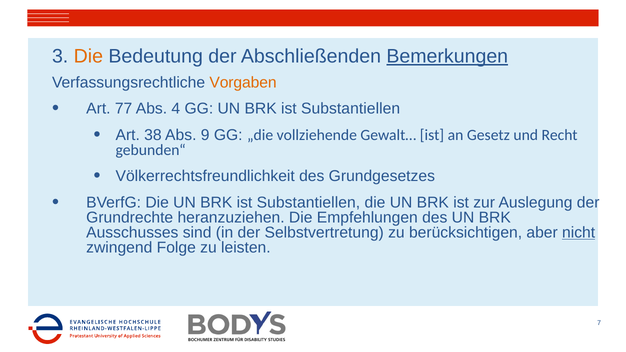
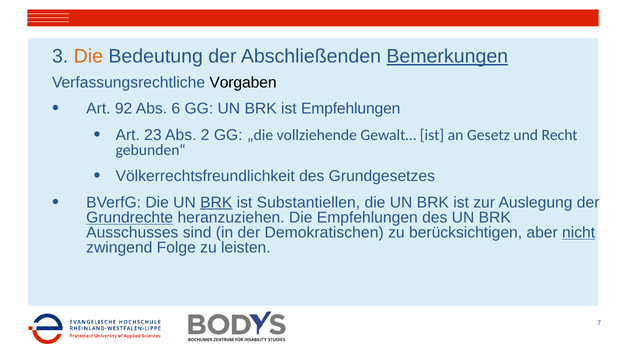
Vorgaben colour: orange -> black (243, 82)
77: 77 -> 92 (124, 109)
4: 4 -> 6 (176, 109)
Substantiellen: Substantiellen -> Empfehlungen (351, 109)
38: 38 -> 23 (153, 135)
9: 9 -> 2 (205, 135)
BRK underline: none -> present (216, 203)
Grundrechte underline: none -> present (130, 218)
Selbstvertretung: Selbstvertretung -> Demokratischen (324, 233)
